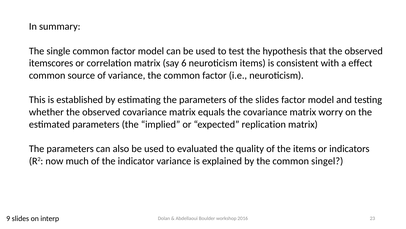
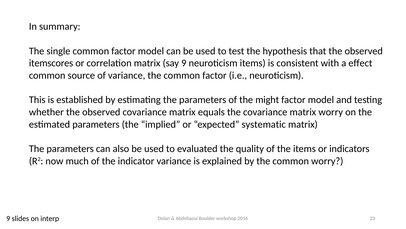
say 6: 6 -> 9 (184, 63)
the slides: slides -> might (267, 100)
replication: replication -> systematic (264, 124)
common singel: singel -> worry (327, 161)
